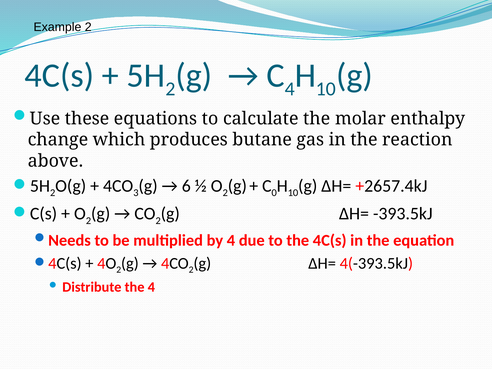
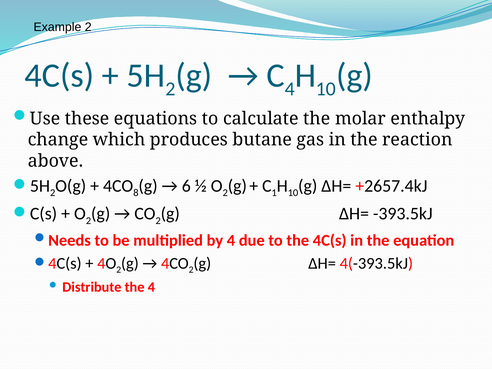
3: 3 -> 8 (136, 193)
0: 0 -> 1 (274, 193)
